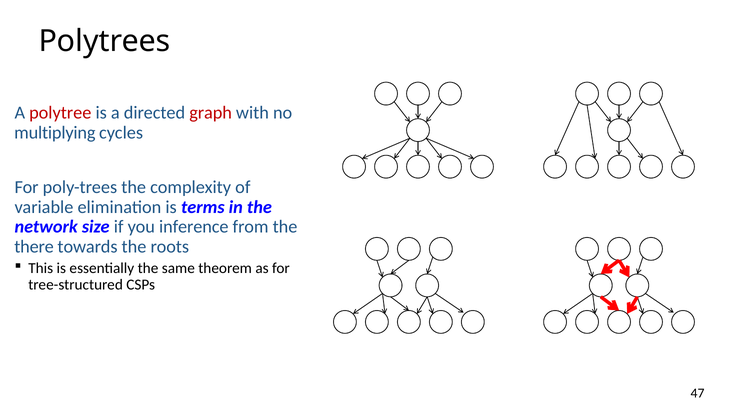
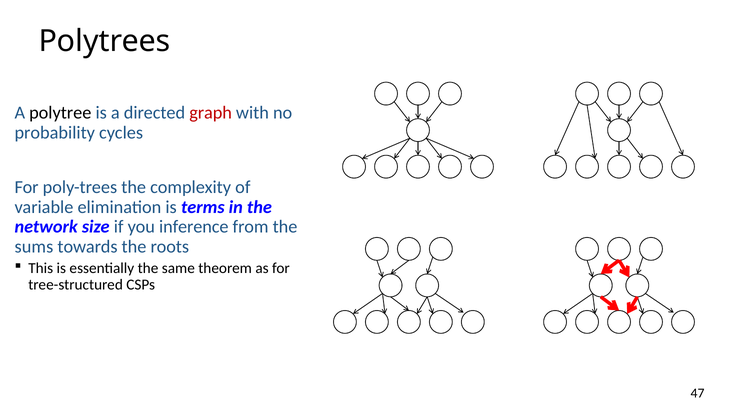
polytree colour: red -> black (60, 113)
multiplying: multiplying -> probability (55, 133)
there: there -> sums (34, 247)
